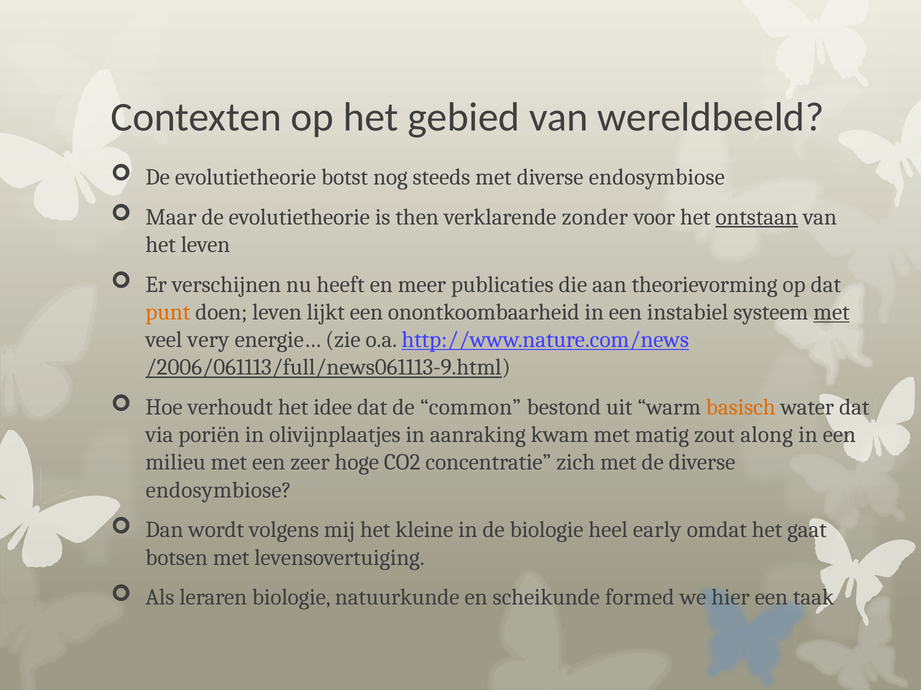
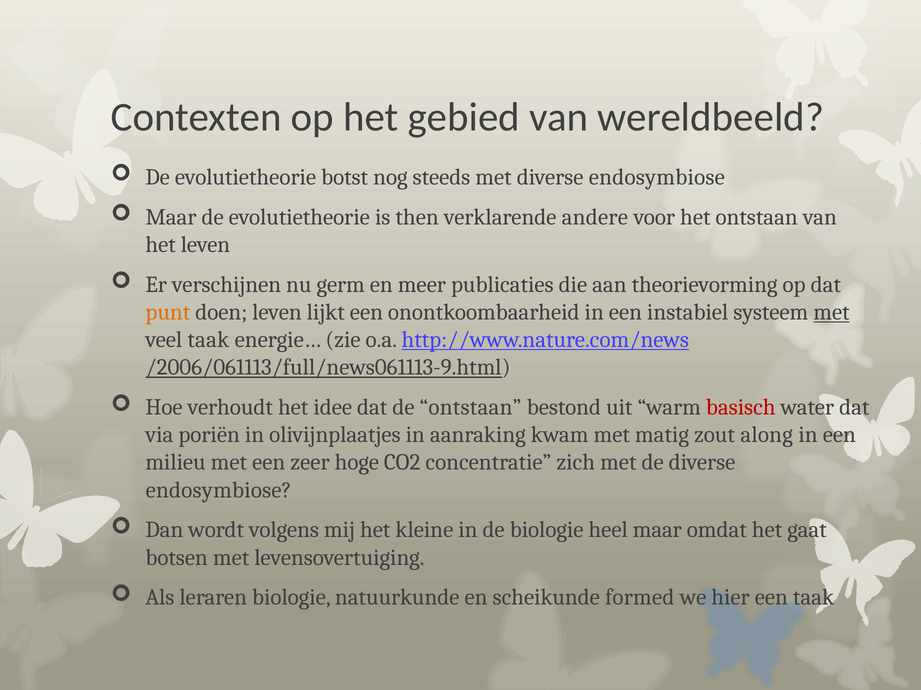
zonder: zonder -> andere (595, 217)
ontstaan underline: present -> none (757, 217)
heeft: heeft -> germ (341, 285)
veel very: very -> taak (208, 340)
de common: common -> ontstaan (470, 408)
basisch colour: orange -> red (741, 408)
heel early: early -> maar (657, 530)
